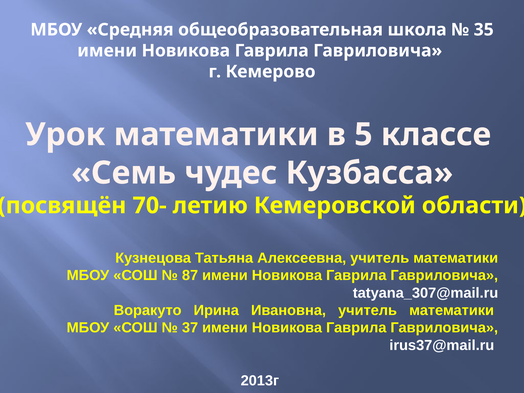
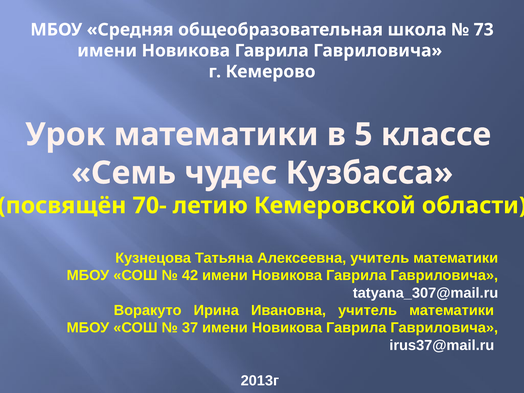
35: 35 -> 73 (484, 30)
87: 87 -> 42 (190, 275)
